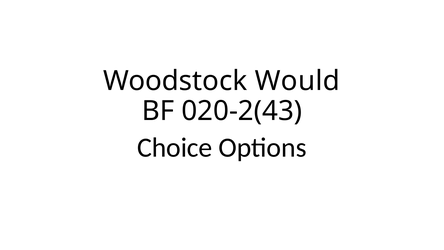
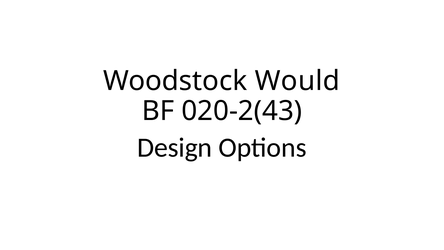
Choice: Choice -> Design (175, 148)
